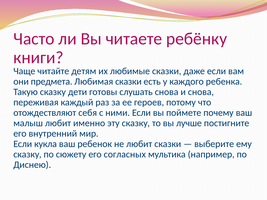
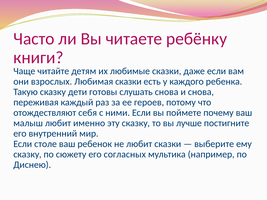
предмета: предмета -> взрослых (52, 82)
кукла: кукла -> столе (46, 144)
